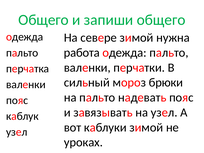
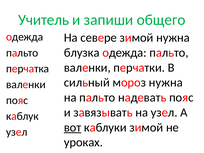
Общего: Общего -> Учитель (44, 20)
работа: работа -> блузка (82, 53)
мороз брюки: брюки -> нужна (166, 83)
вот underline: none -> present (73, 127)
